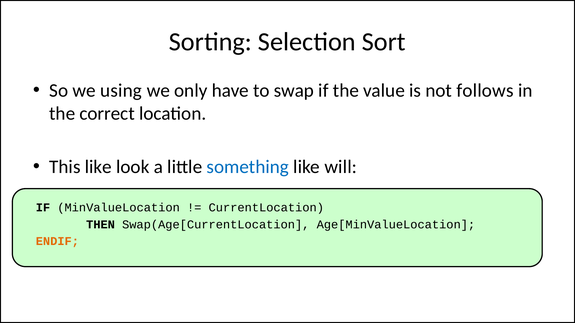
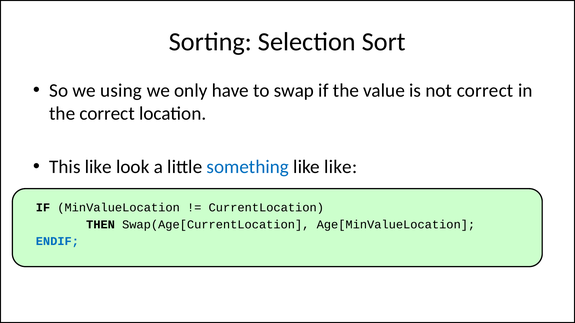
not follows: follows -> correct (485, 90)
like will: will -> like (341, 167)
ENDIF colour: orange -> blue (57, 242)
